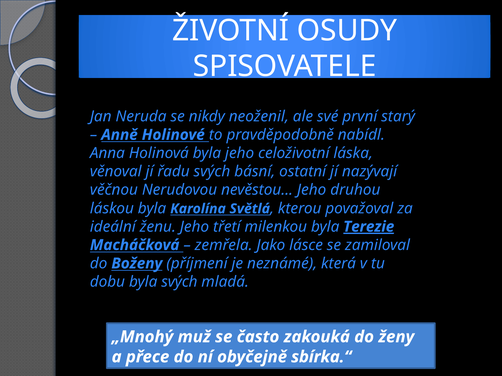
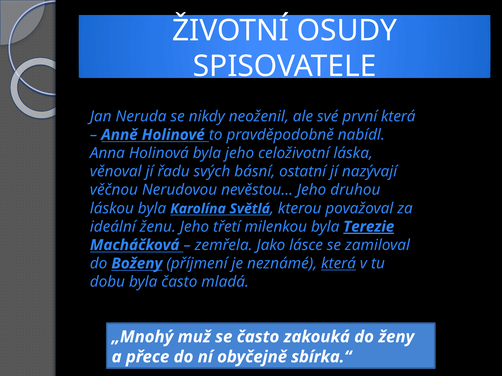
první starý: starý -> která (398, 117)
která underline: none -> present (338, 264)
byla svých: svých -> často (179, 282)
